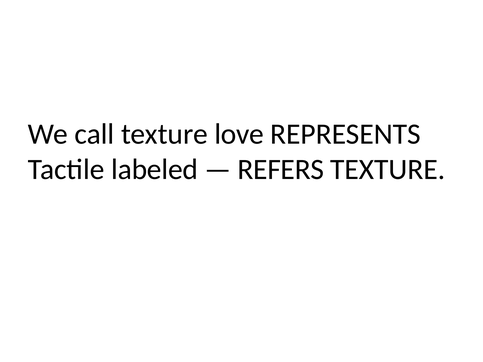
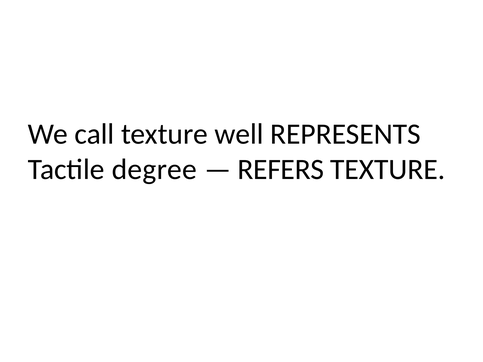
love: love -> well (239, 134)
labeled: labeled -> degree (154, 170)
